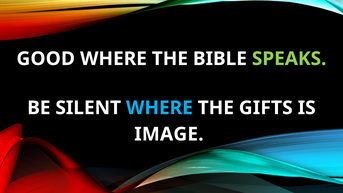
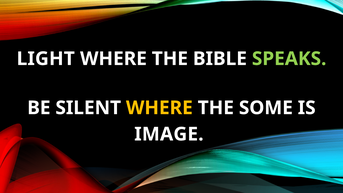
GOOD: GOOD -> LIGHT (46, 59)
WHERE colour: light blue -> yellow (159, 108)
GIFTS: GIFTS -> SOME (266, 108)
